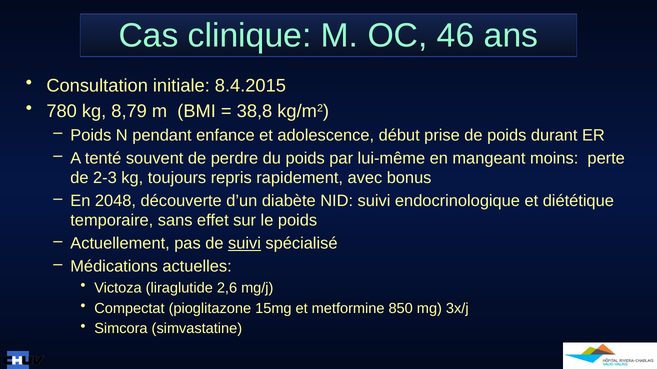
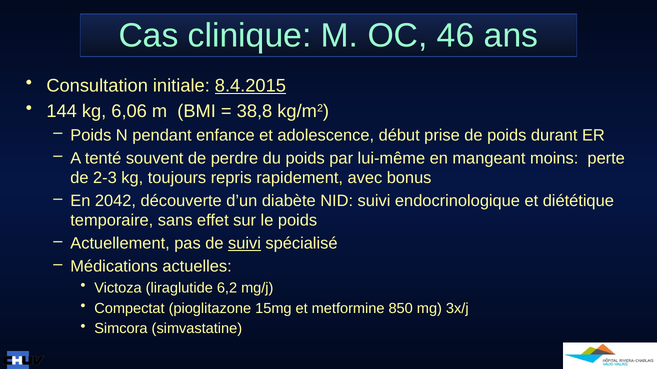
8.4.2015 underline: none -> present (250, 86)
780: 780 -> 144 (62, 111)
8,79: 8,79 -> 6,06 (129, 111)
2048: 2048 -> 2042 (115, 201)
2,6: 2,6 -> 6,2 (227, 288)
